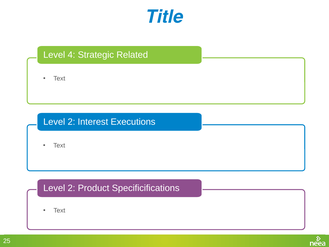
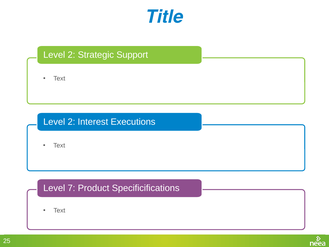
4: 4 -> 2 (71, 55)
Related: Related -> Support (132, 55)
2: 2 -> 7 (71, 188)
